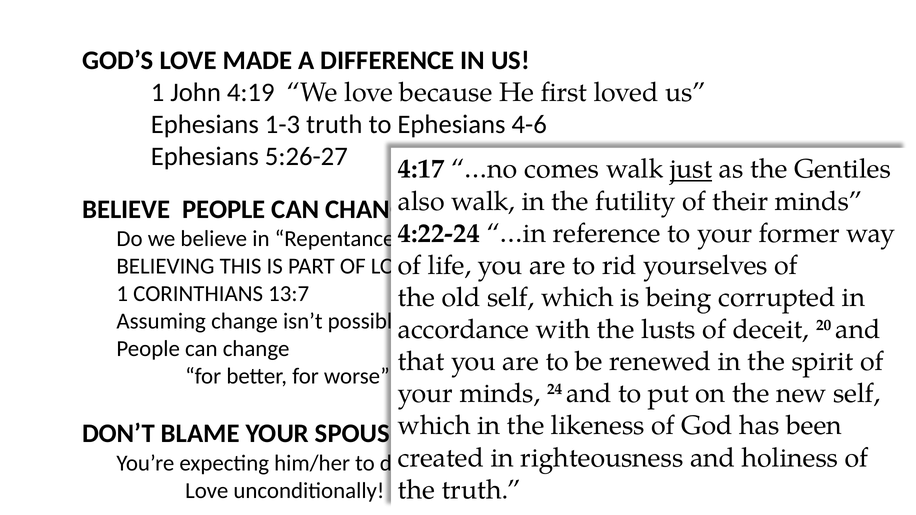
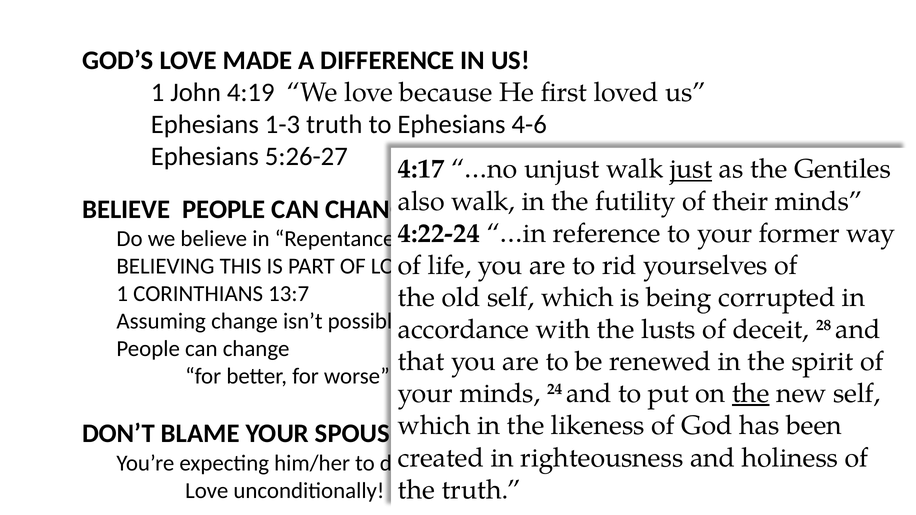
comes: comes -> unjust (562, 169)
20: 20 -> 28 (824, 325)
the underline: none -> present (751, 394)
